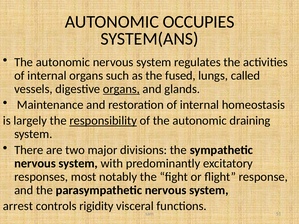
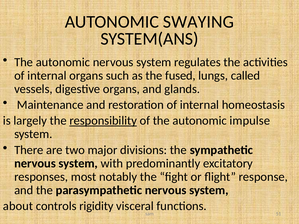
OCCUPIES: OCCUPIES -> SWAYING (198, 22)
organs underline: present -> none (121, 89)
draining: draining -> impulse (250, 121)
arrest: arrest -> about (18, 206)
